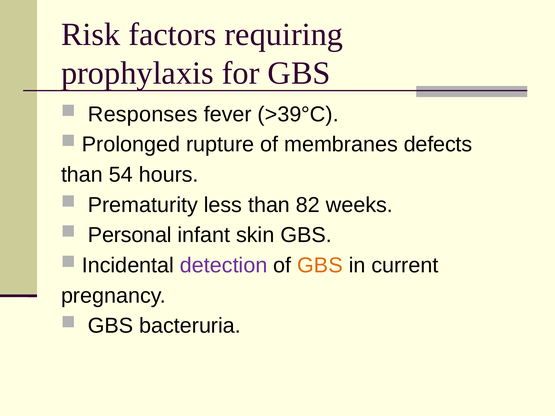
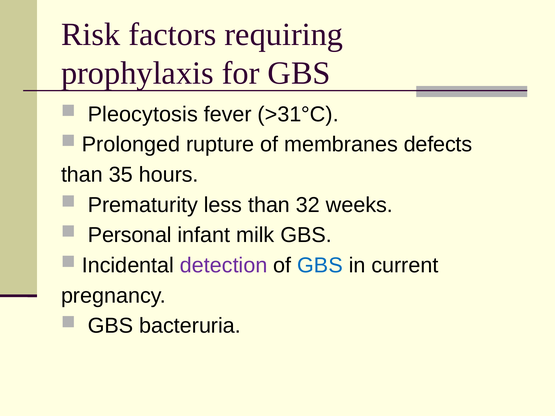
Responses: Responses -> Pleocytosis (143, 114)
>39°C: >39°C -> >31°C (298, 114)
54: 54 -> 35 (121, 175)
82: 82 -> 32 (308, 205)
skin: skin -> milk (255, 235)
GBS colour: orange -> blue (320, 266)
